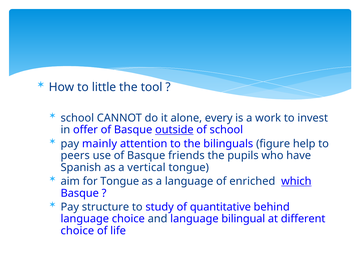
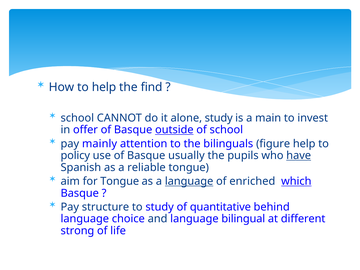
to little: little -> help (104, 87)
tool: tool -> find (152, 87)
alone every: every -> study (219, 118)
work: work -> main (268, 118)
peers: peers -> policy (75, 156)
friends: friends -> usually (186, 156)
have underline: none -> present (299, 156)
vertical: vertical -> reliable (146, 167)
language underline: none -> present (189, 181)
choice: choice -> strong (77, 231)
